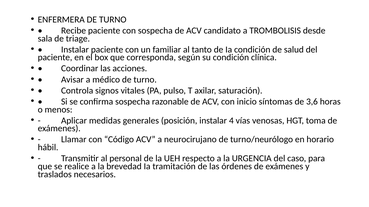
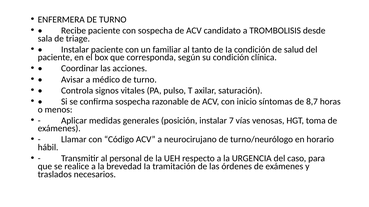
3,6: 3,6 -> 8,7 (312, 102)
4: 4 -> 7 (231, 121)
